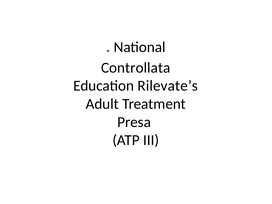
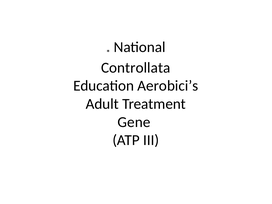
Rilevate’s: Rilevate’s -> Aerobici’s (168, 86)
Presa: Presa -> Gene (134, 122)
